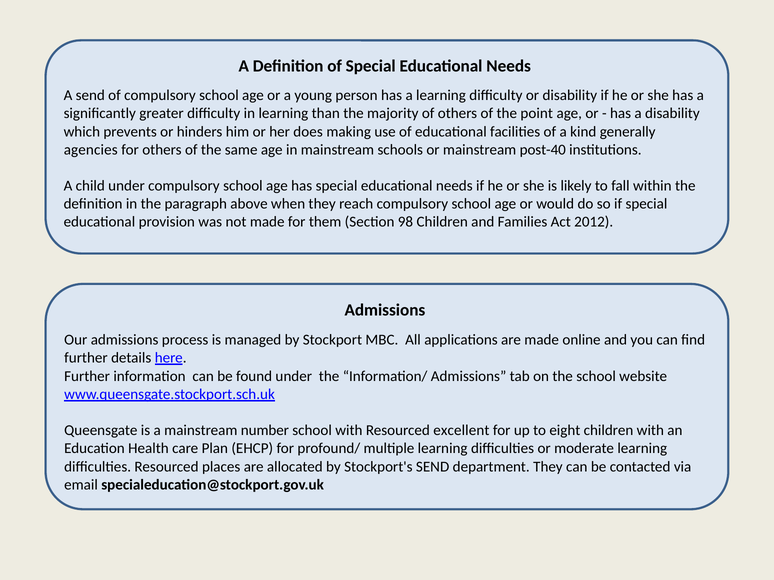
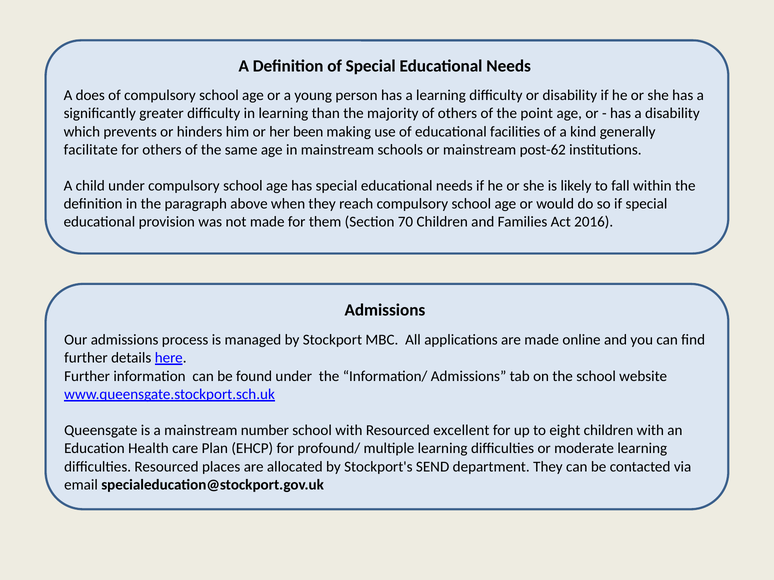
A send: send -> does (90, 96)
does: does -> been (308, 132)
agencies: agencies -> facilitate (91, 150)
post-40: post-40 -> post-62 (543, 150)
98: 98 -> 70 (405, 222)
2012: 2012 -> 2016 (594, 222)
